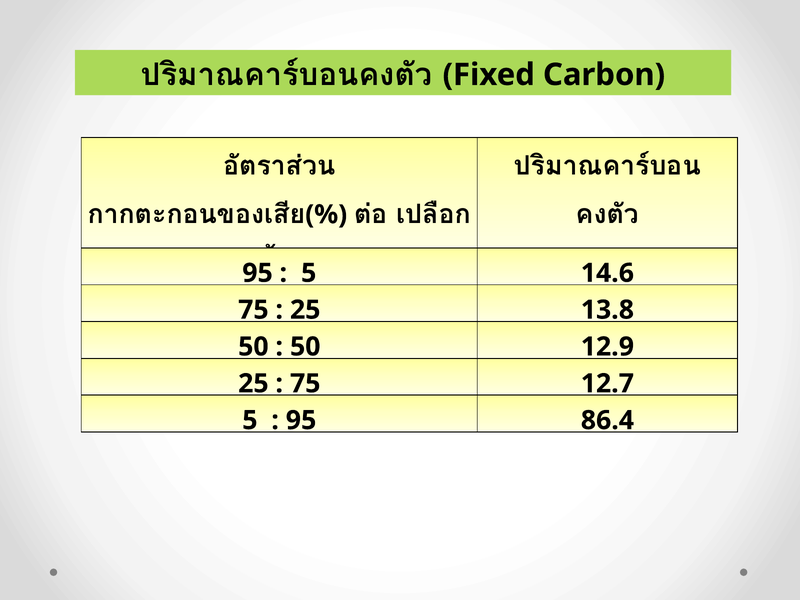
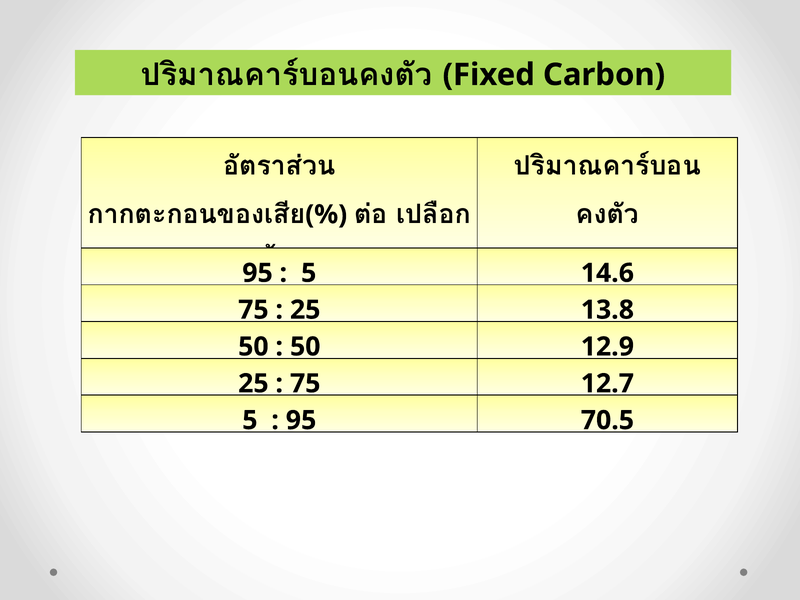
86.4: 86.4 -> 70.5 (607, 420)
